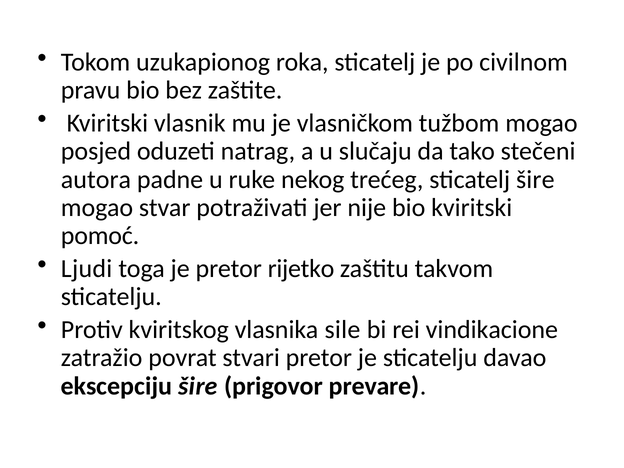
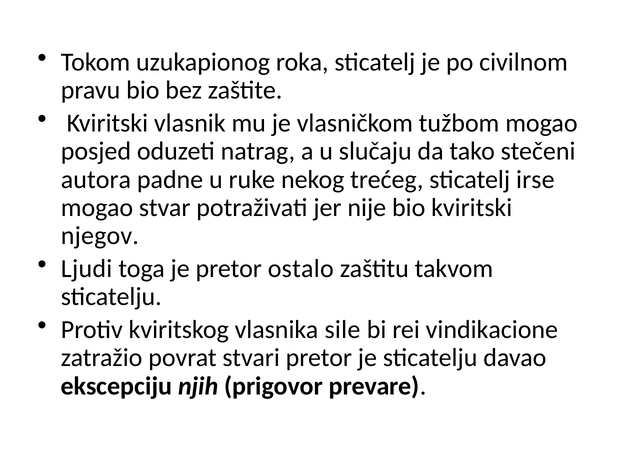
sticatelj šire: šire -> irse (535, 179)
pomoć: pomoć -> njegov (100, 236)
rijetko: rijetko -> ostalo (301, 269)
ekscepciju šire: šire -> njih (198, 386)
